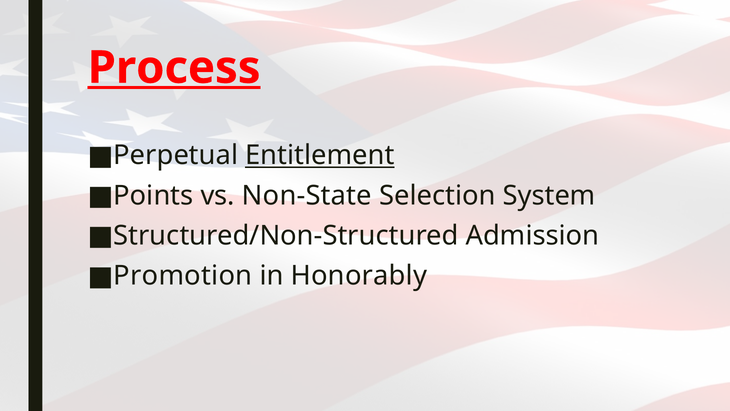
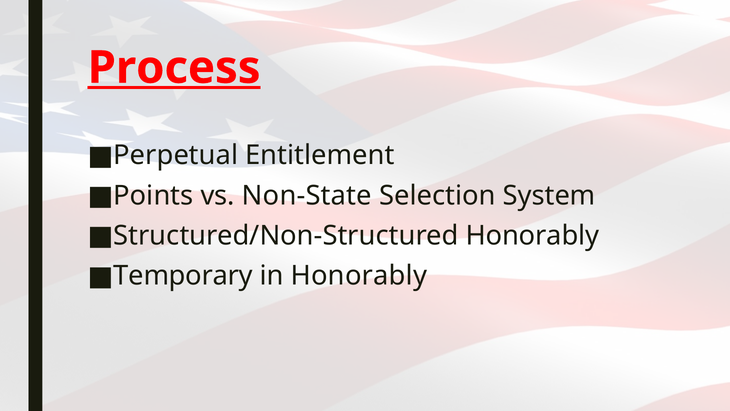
Entitlement underline: present -> none (320, 155)
Structured/Non-Structured Admission: Admission -> Honorably (532, 235)
Promotion: Promotion -> Temporary (183, 275)
